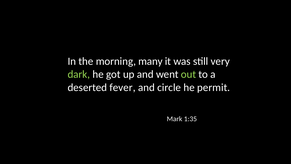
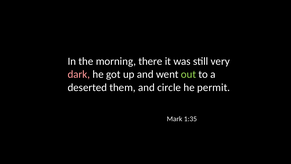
many: many -> there (150, 61)
dark colour: light green -> pink (79, 74)
fever: fever -> them (123, 87)
